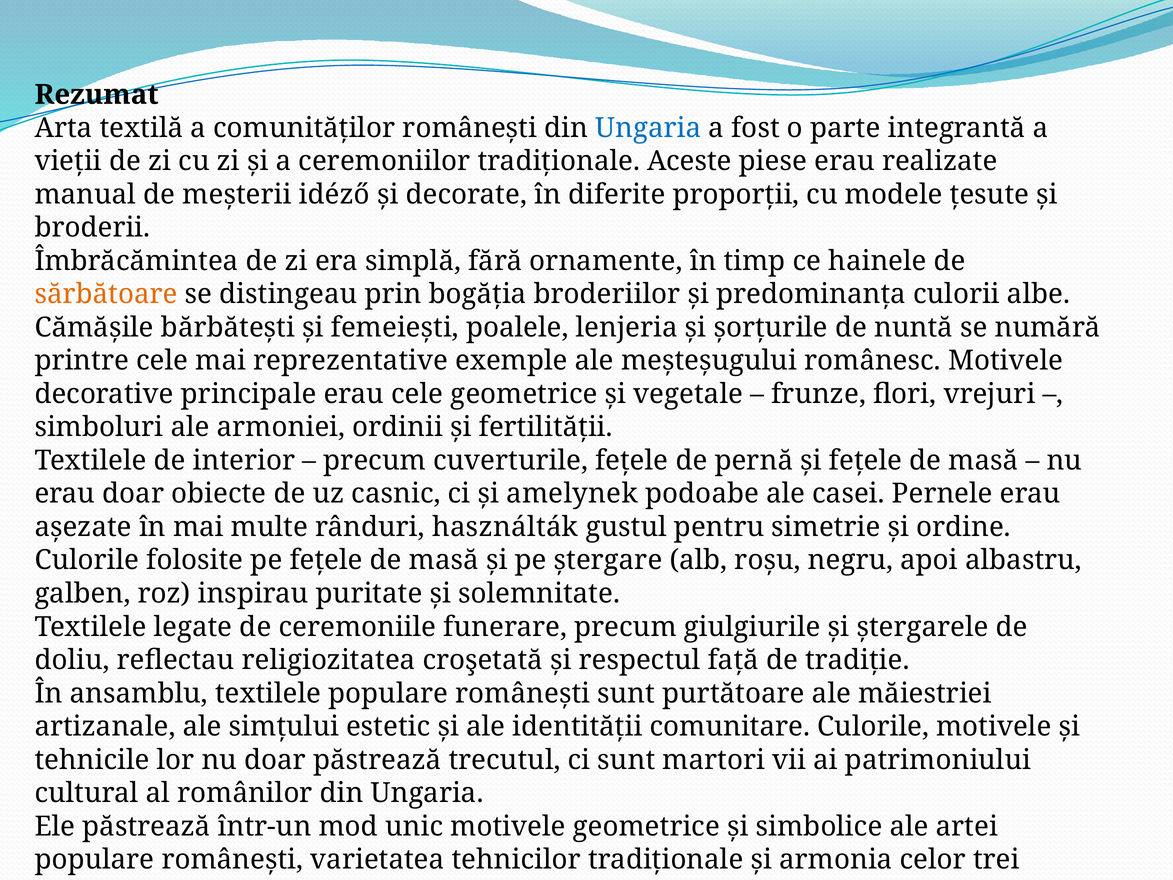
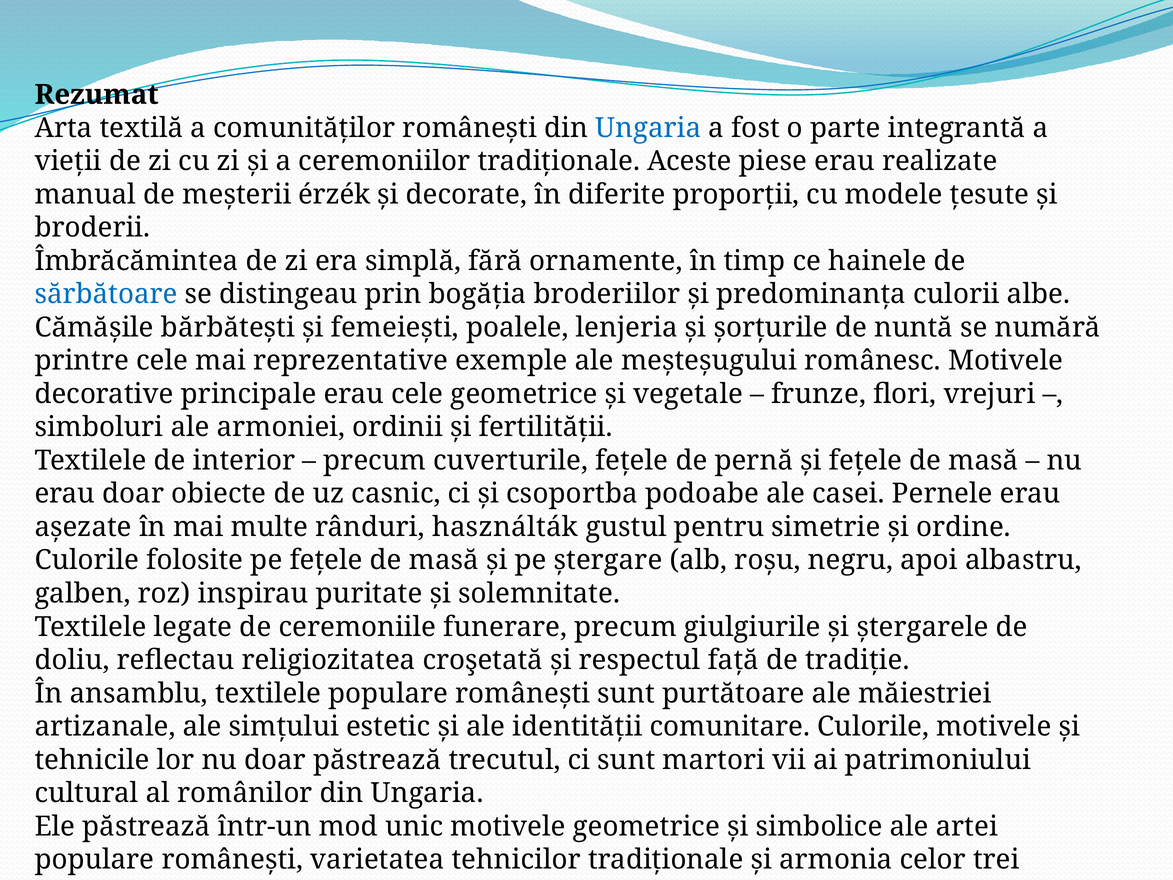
idéző: idéző -> érzék (334, 194)
sărbătoare colour: orange -> blue (106, 294)
amelynek: amelynek -> csoportba (572, 494)
